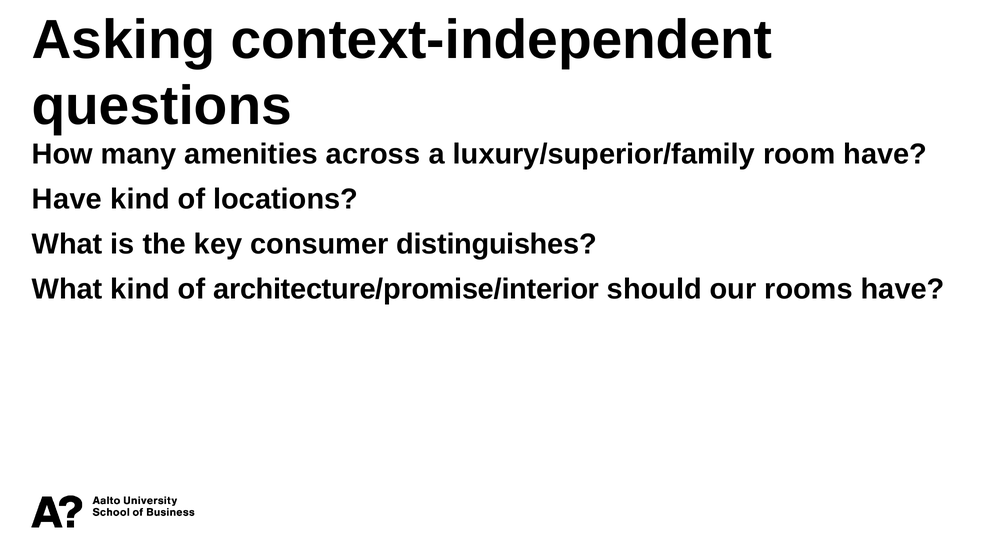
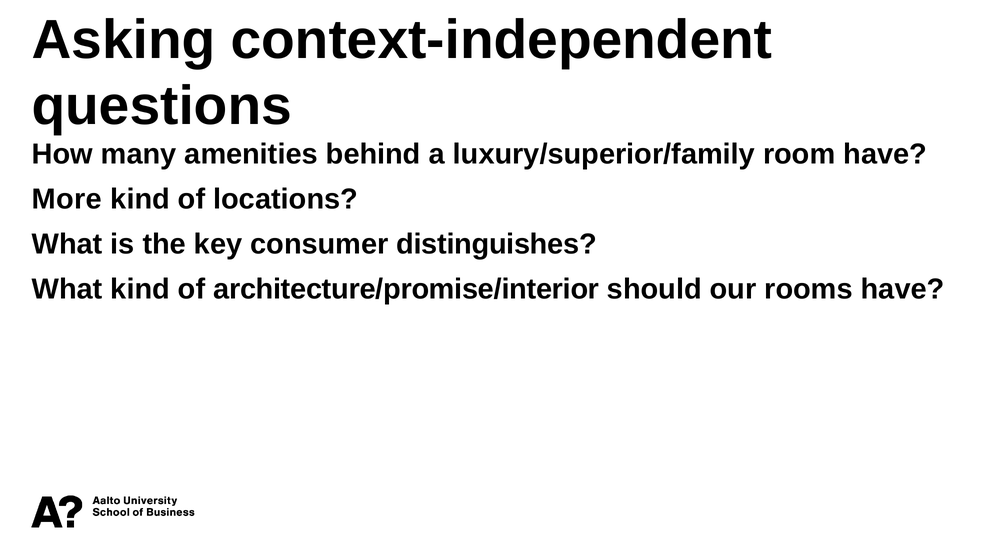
across: across -> behind (373, 154)
Have: Have -> More (67, 199)
